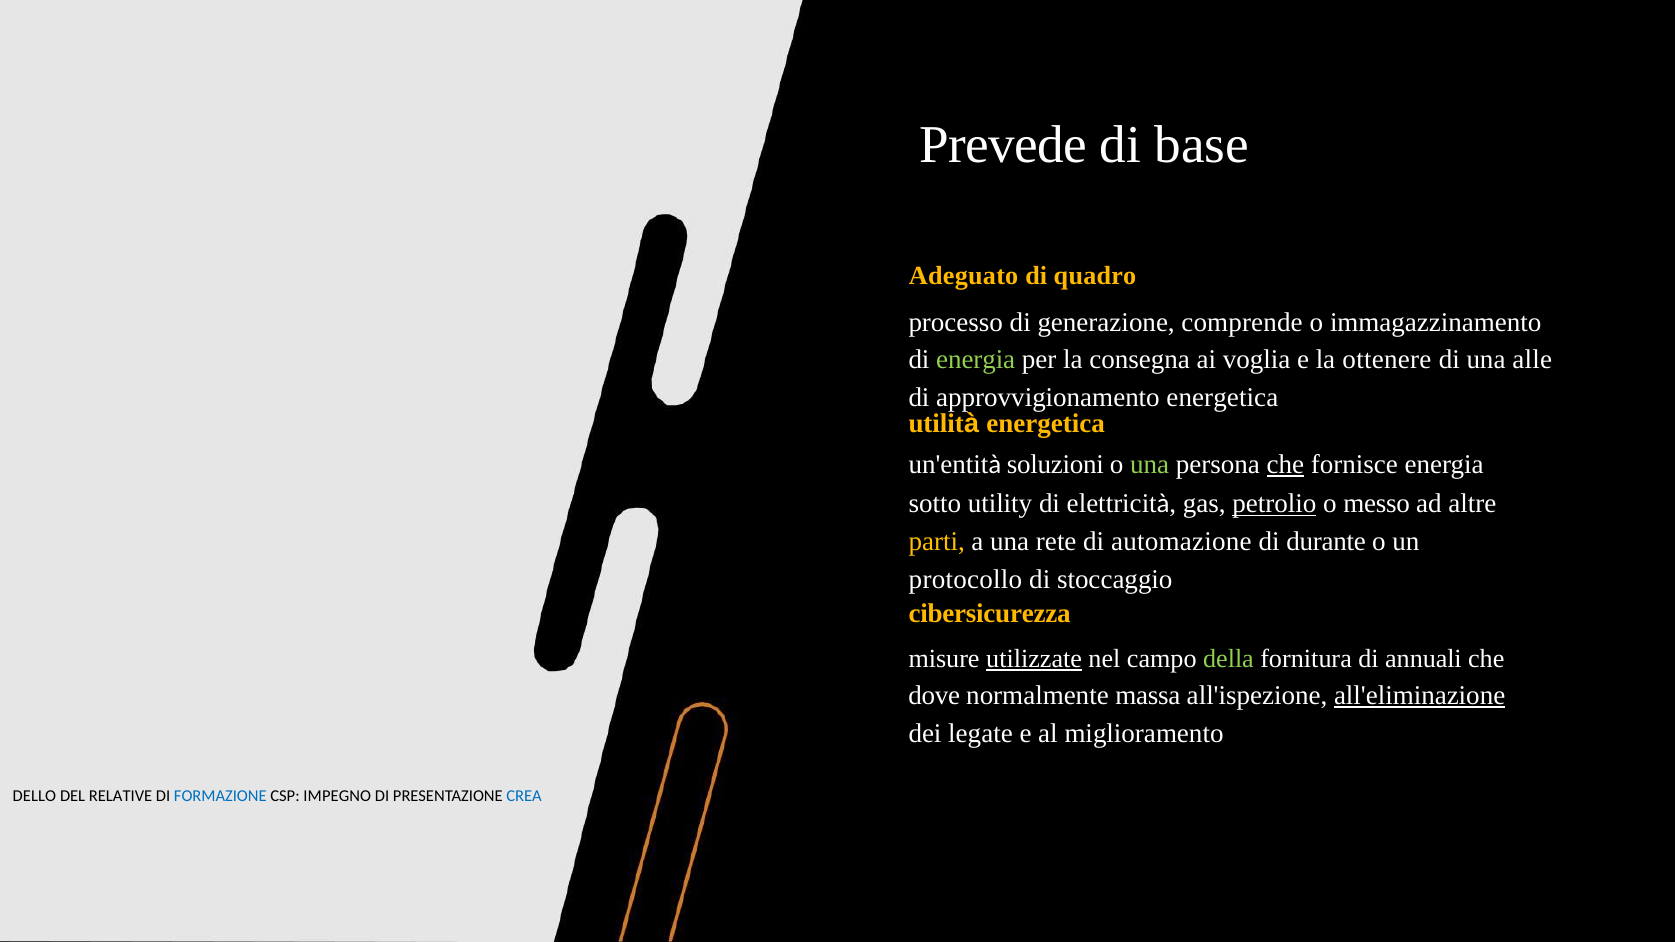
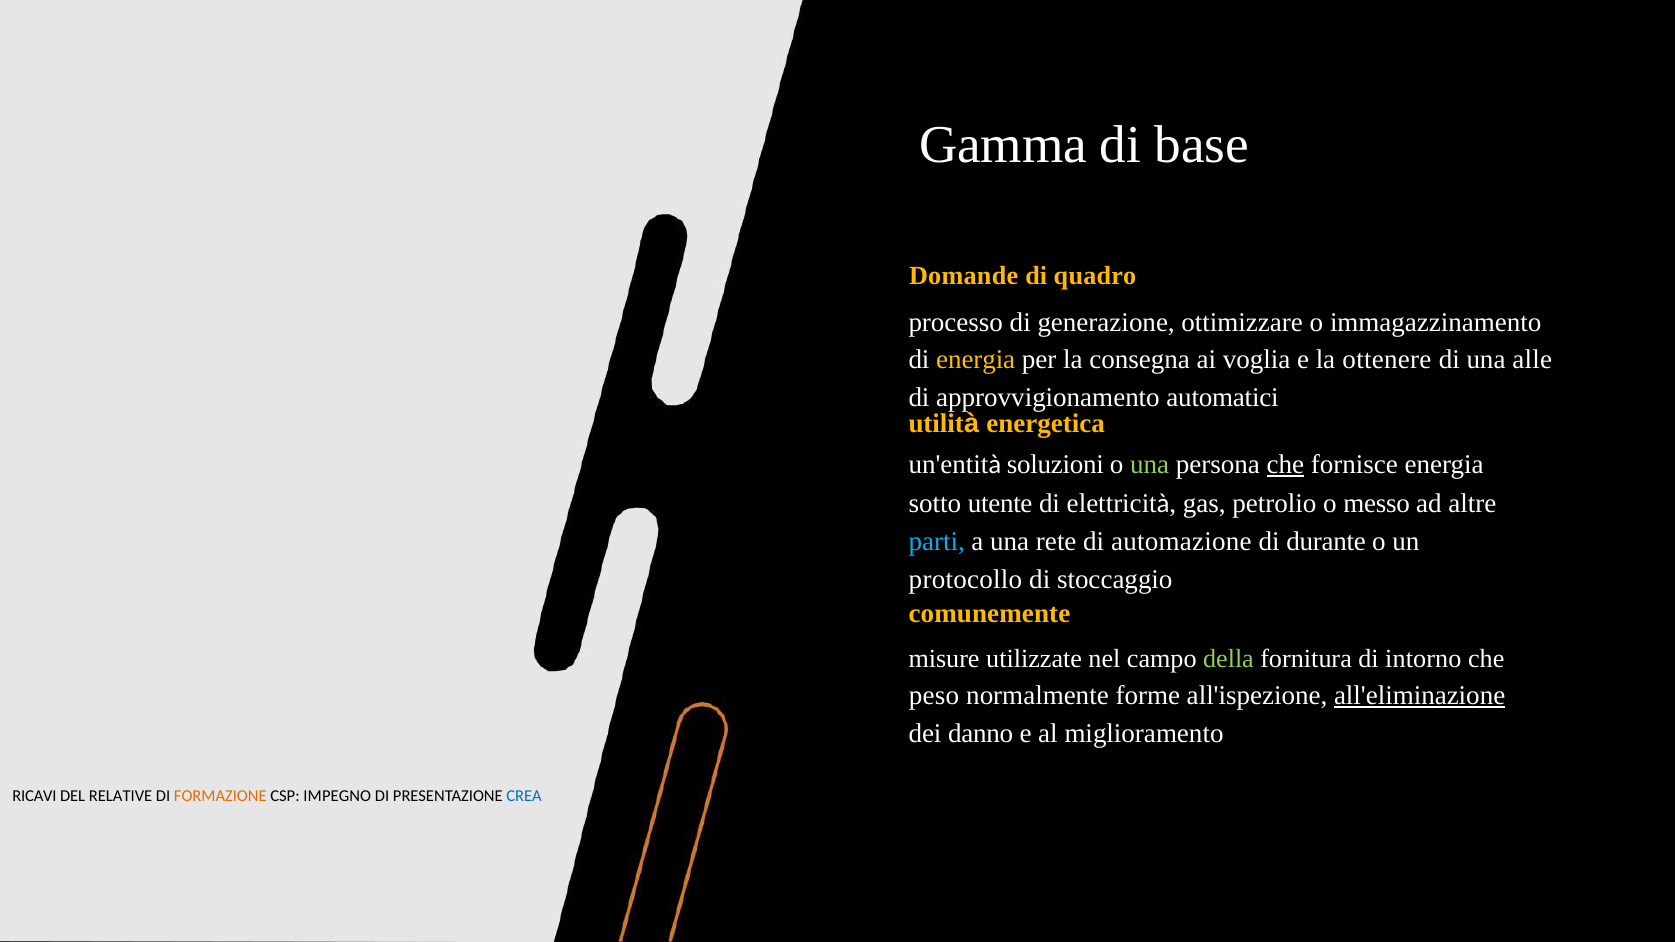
Prevede: Prevede -> Gamma (1003, 145)
Adeguato: Adeguato -> Domande (964, 276)
comprende: comprende -> ottimizzare (1242, 322)
energia colour: light green -> yellow (976, 360)
approvvigionamento energetica: energetica -> automatici (1223, 398)
utility: utility -> utente (1000, 504)
petrolio underline: present -> none (1274, 504)
parti colour: yellow -> light blue (937, 542)
cibersicurezza: cibersicurezza -> comunemente (989, 613)
utilizzate underline: present -> none (1034, 659)
annuali: annuali -> intorno (1423, 659)
dove: dove -> peso (934, 696)
massa: massa -> forme (1148, 696)
legate: legate -> danno (981, 734)
DELLO: DELLO -> RICAVI (34, 796)
FORMAZIONE colour: blue -> orange (220, 796)
